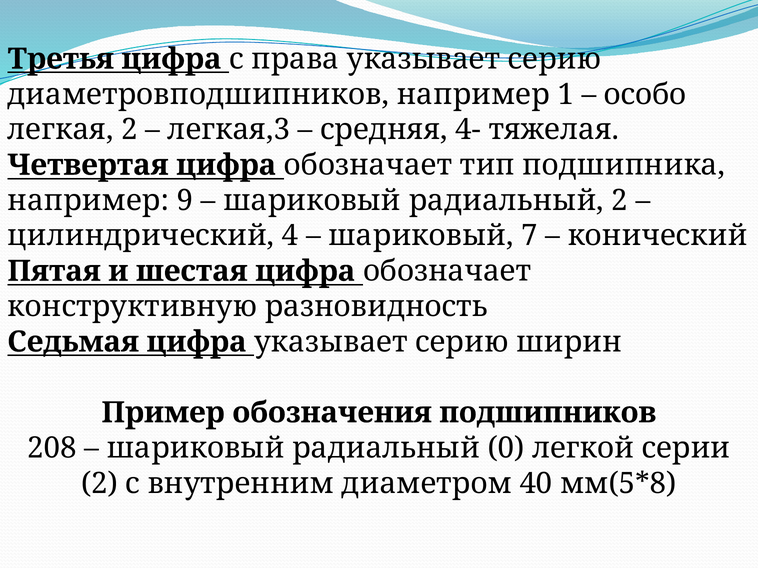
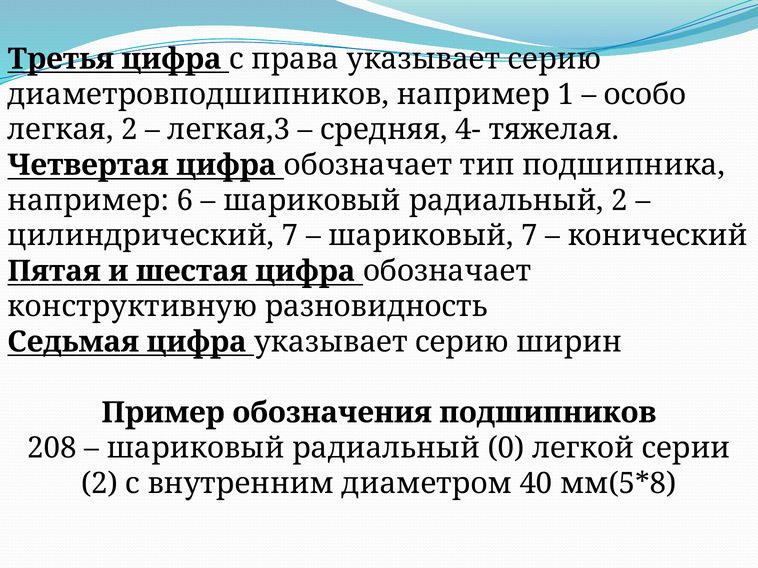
9: 9 -> 6 (185, 201)
цилиндрический 4: 4 -> 7 (290, 236)
